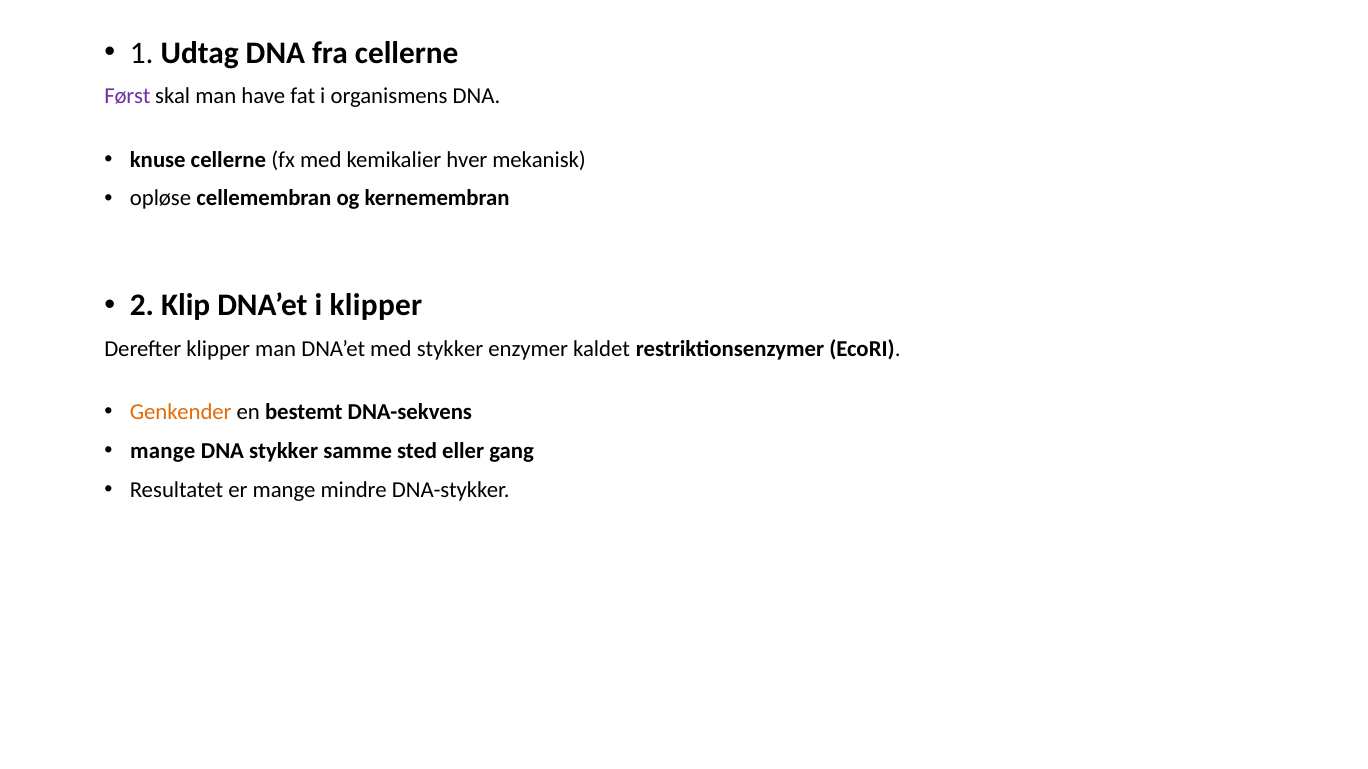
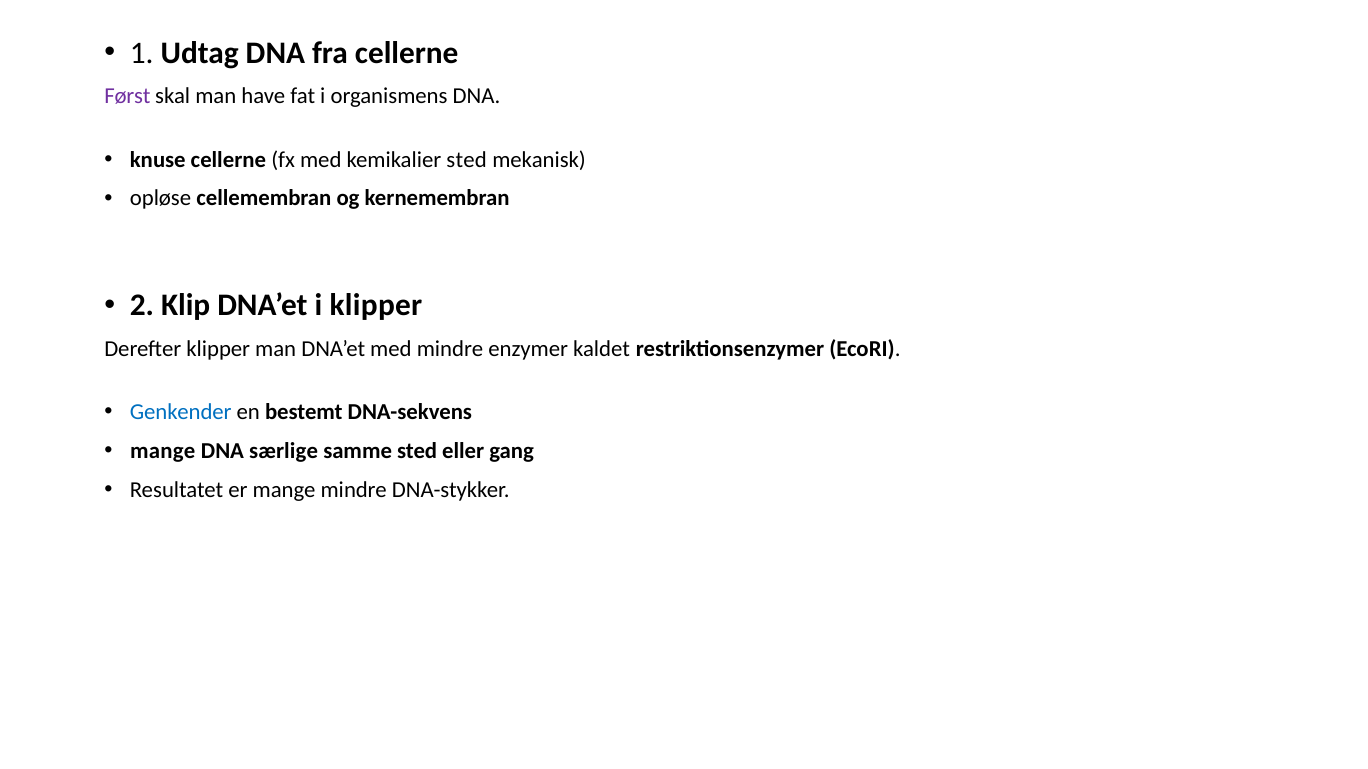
kemikalier hver: hver -> sted (467, 160)
med stykker: stykker -> mindre (450, 349)
Genkender colour: orange -> blue (181, 412)
DNA stykker: stykker -> særlige (284, 451)
